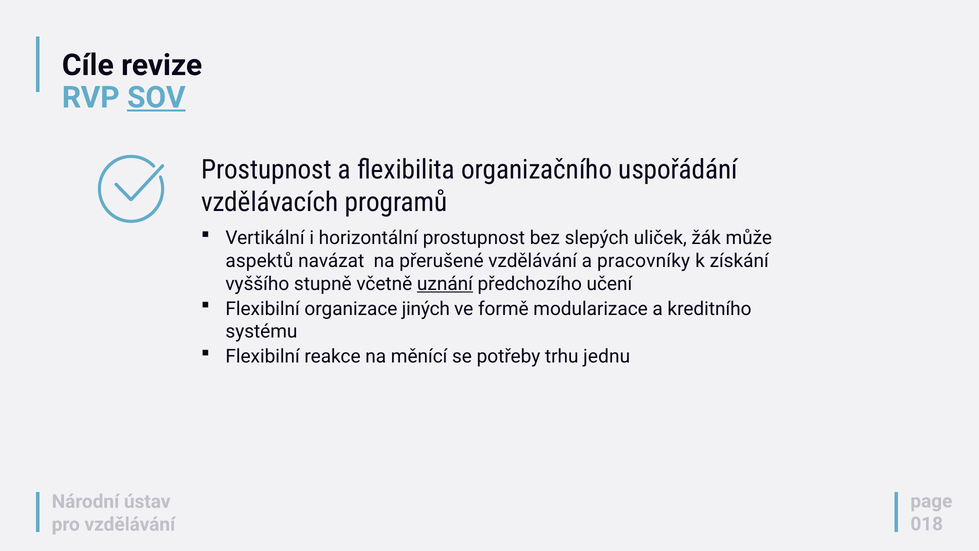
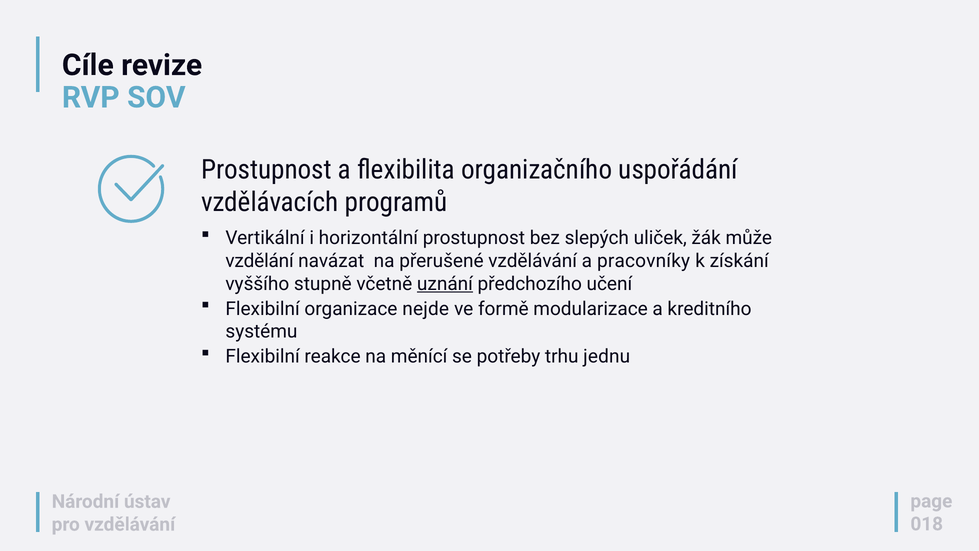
SOV underline: present -> none (156, 97)
aspektů: aspektů -> vzdělání (260, 261)
jiných: jiných -> nejde (426, 309)
